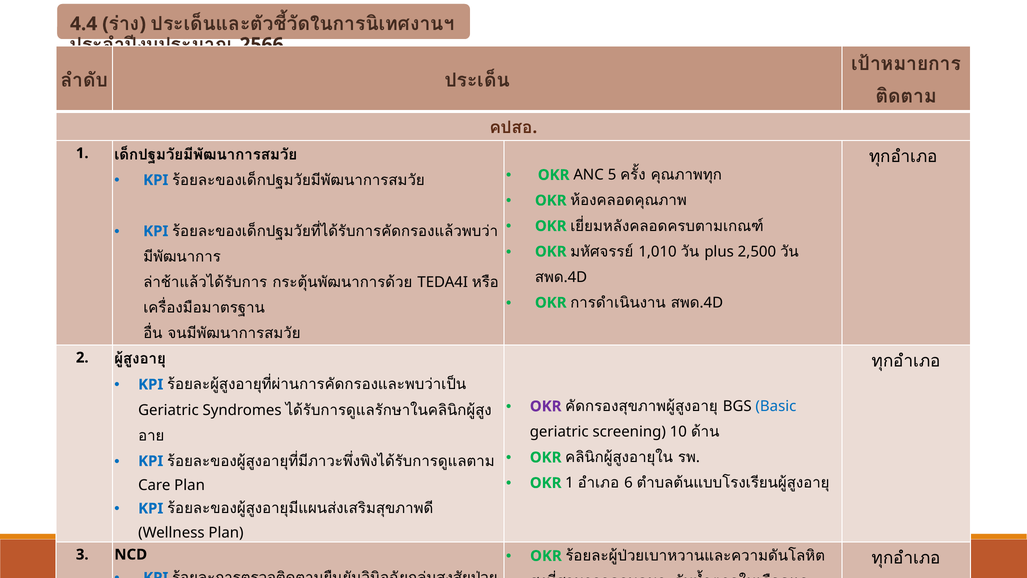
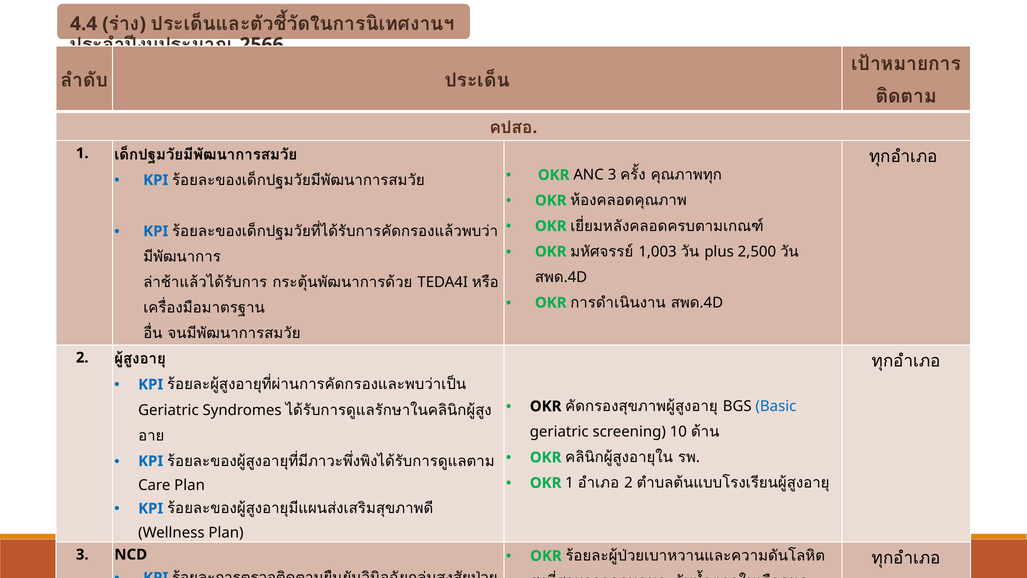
ANC 5: 5 -> 3 (612, 175)
1,010: 1,010 -> 1,003 (658, 251)
OKR colour: purple -> black (546, 406)
6: 6 -> 2 (628, 483)
